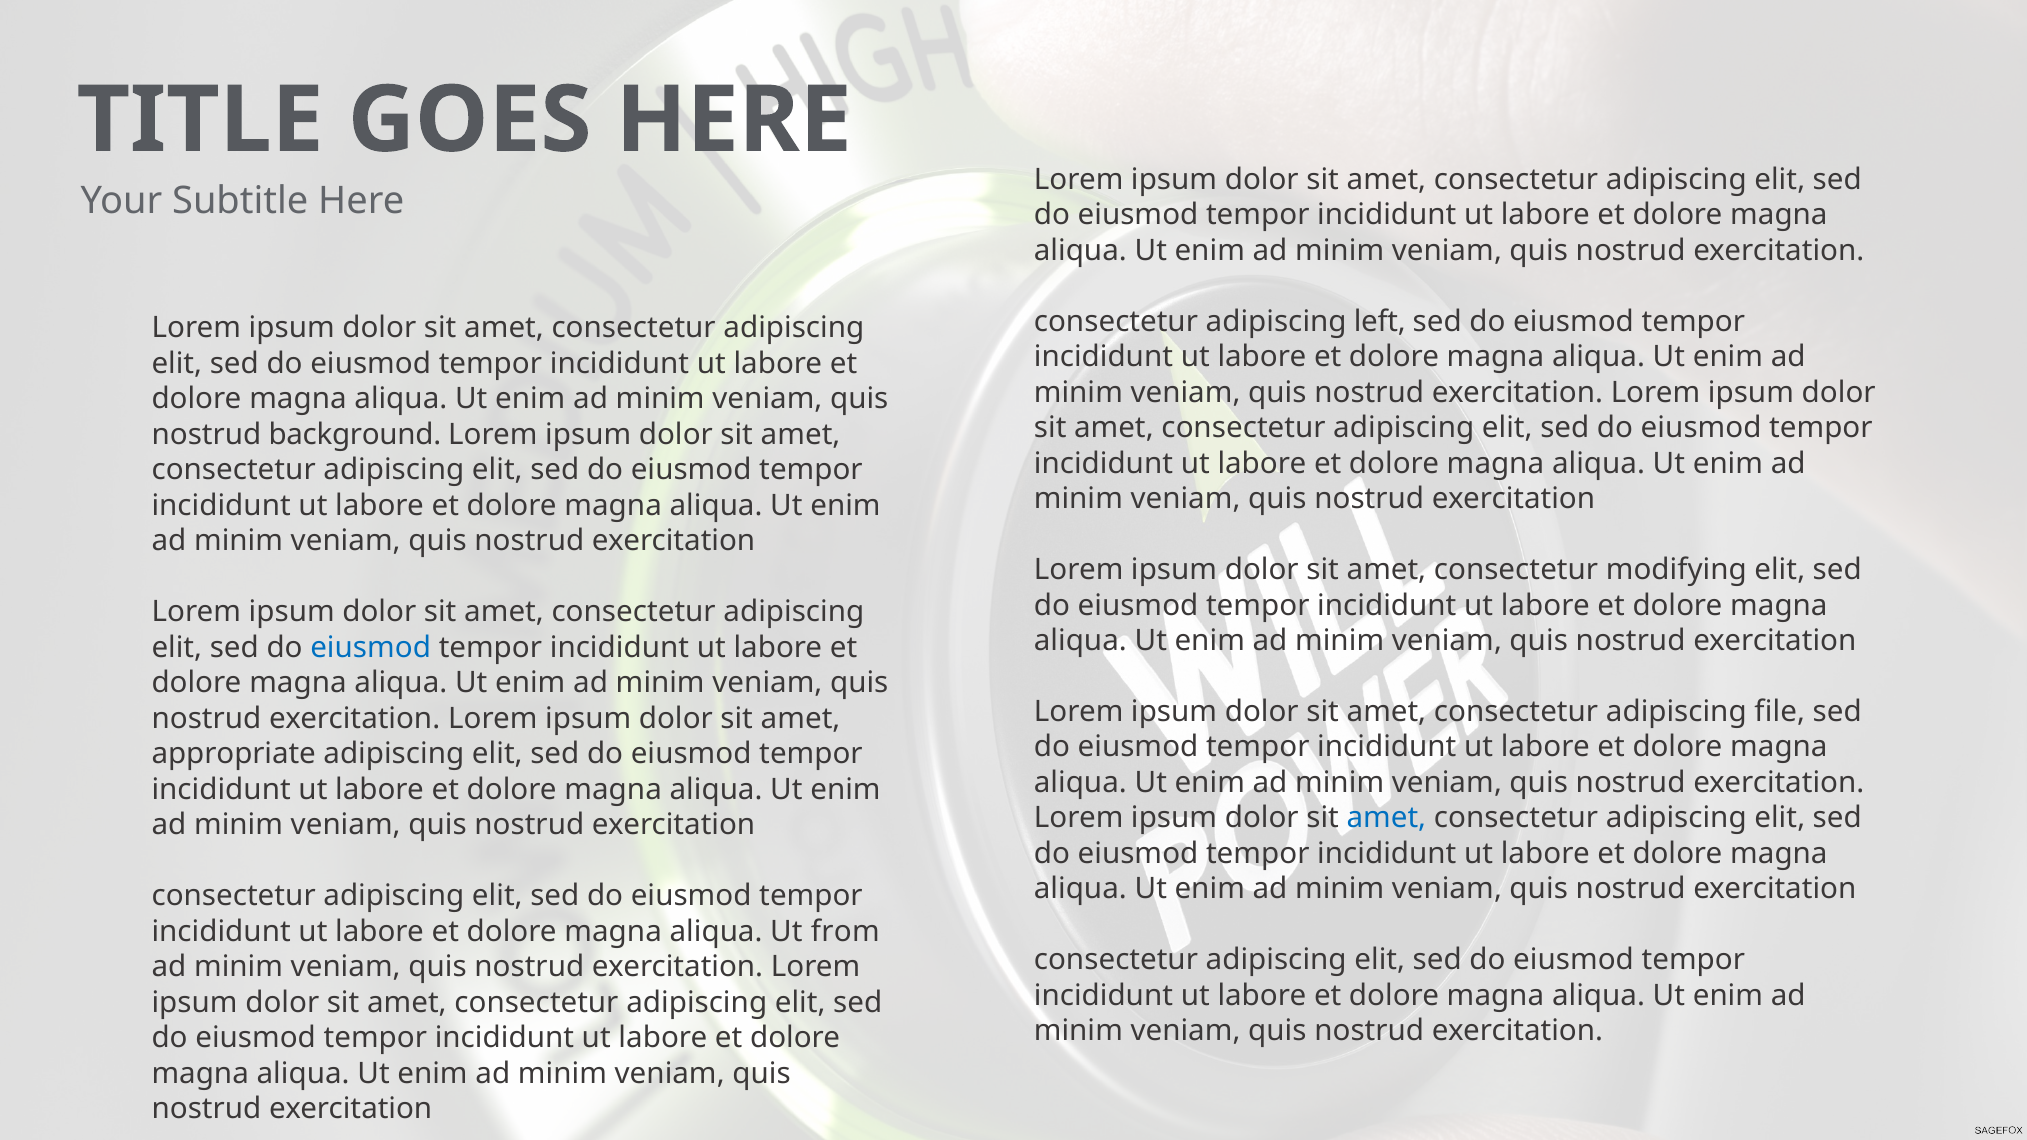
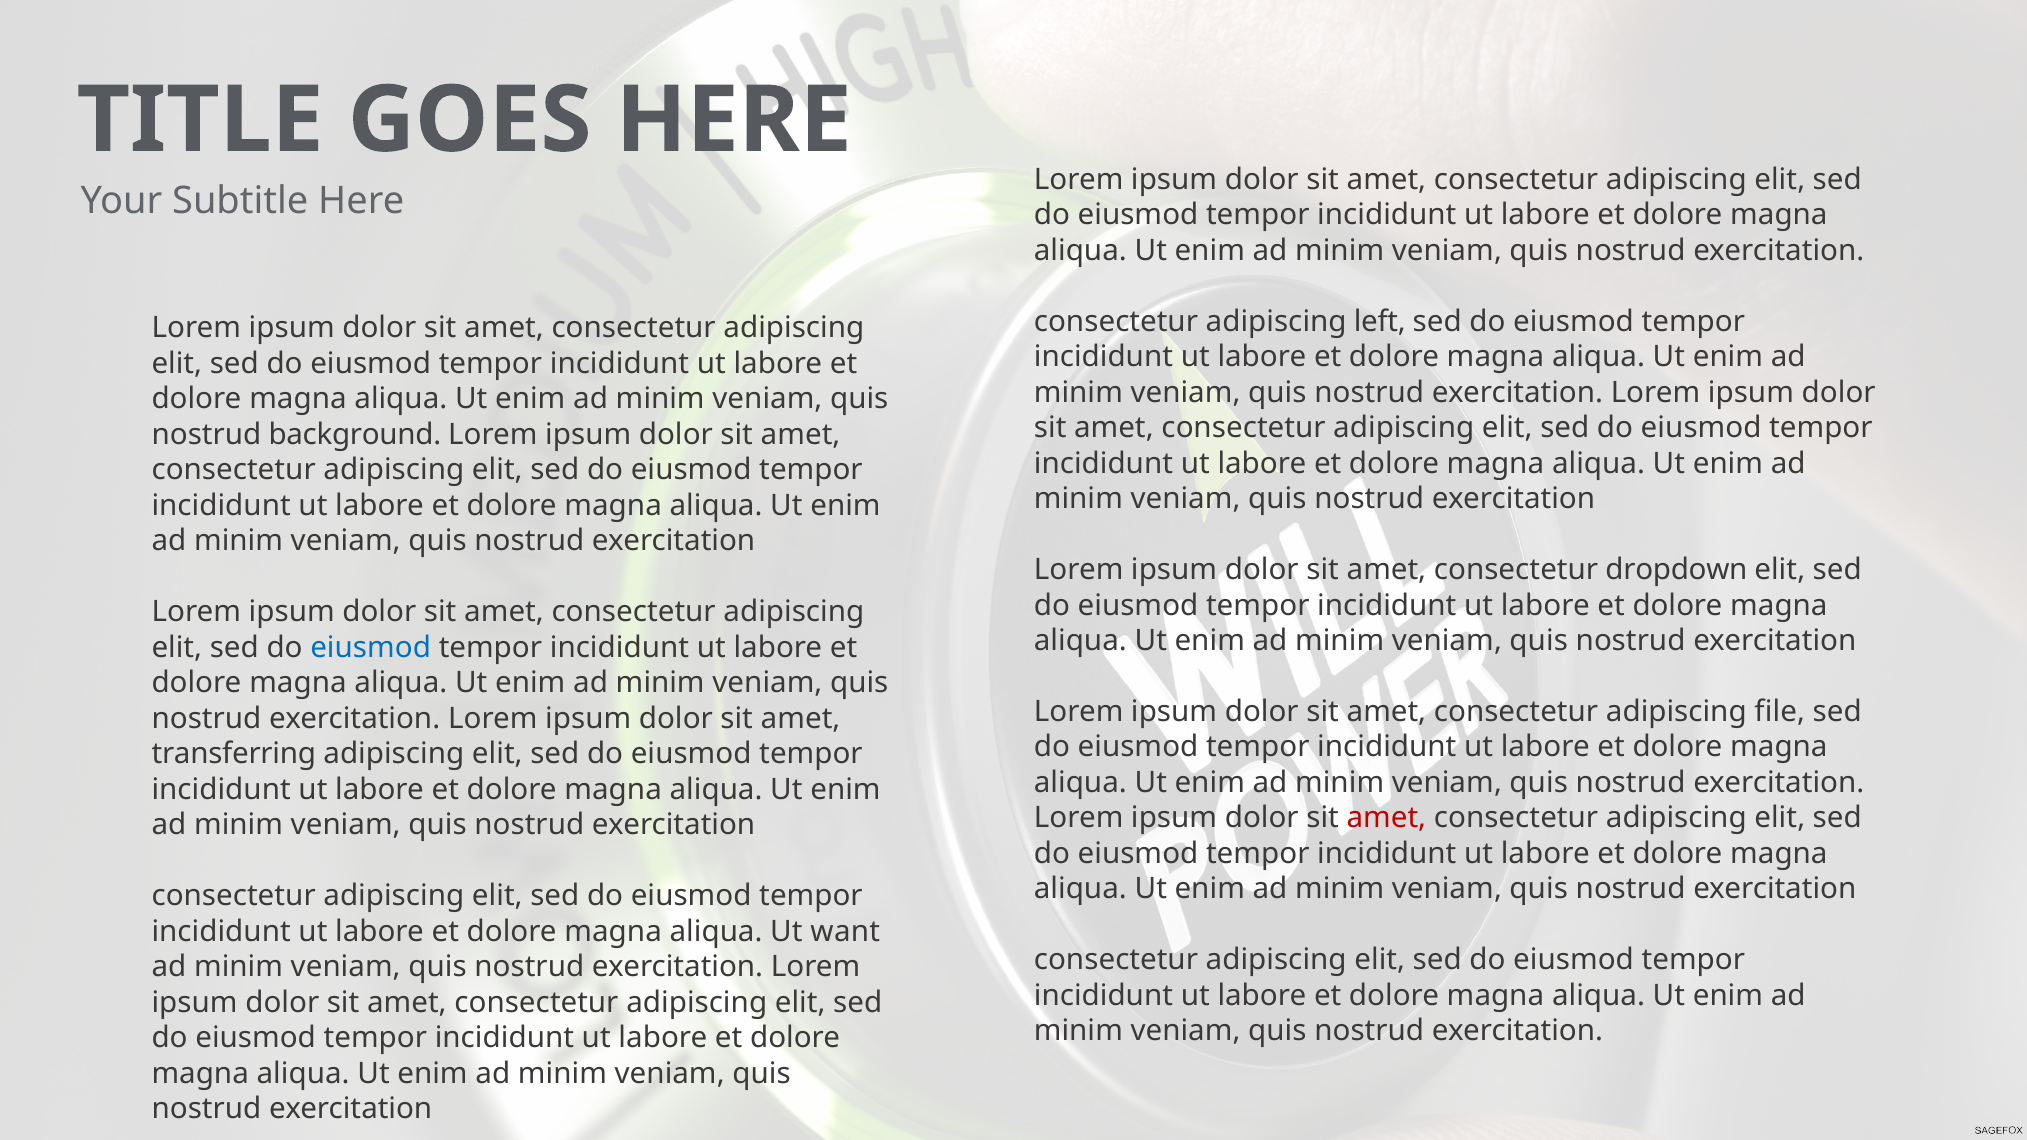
modifying: modifying -> dropdown (1676, 570)
appropriate: appropriate -> transferring (234, 754)
amet colour: blue -> red (1386, 818)
from: from -> want (845, 932)
